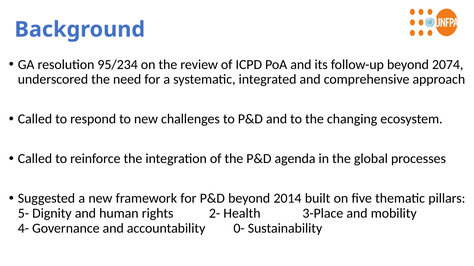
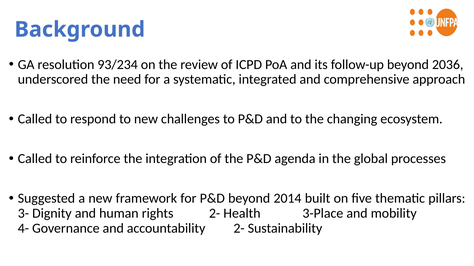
95/234: 95/234 -> 93/234 (118, 65)
2074: 2074 -> 2036 (448, 65)
5-: 5- -> 3- (23, 214)
accountability 0-: 0- -> 2- (239, 229)
